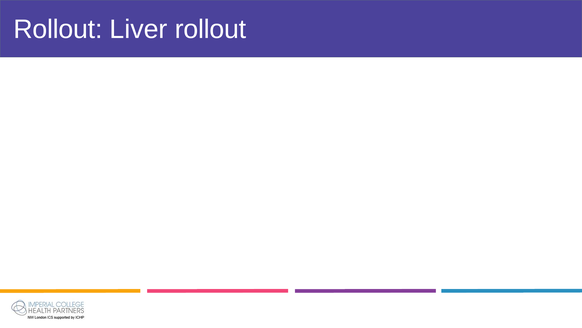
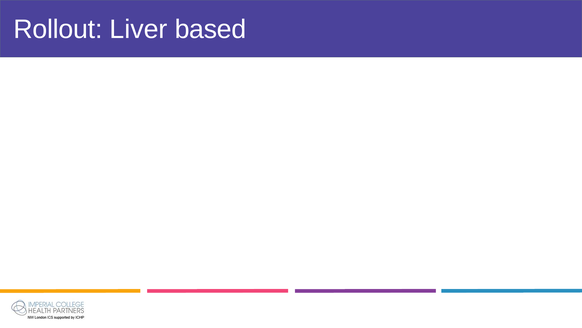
Liver rollout: rollout -> based (210, 29)
